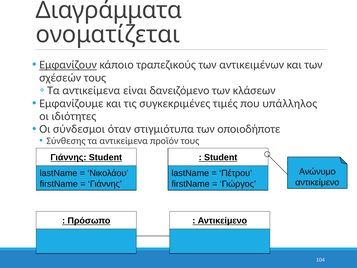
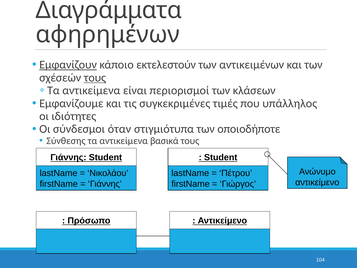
ονοματίζεται: ονοματίζεται -> αφηρημένων (108, 34)
τραπεζικούς: τραπεζικούς -> εκτελεστούν (166, 65)
τους underline: none -> present (95, 78)
δανειζόμενο: δανειζόμενο -> περιορισμοί (179, 90)
προϊόν: προϊόν -> βασικά (164, 141)
